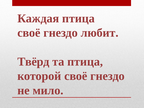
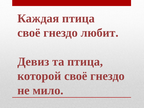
Твёрд: Твёрд -> Девиз (33, 62)
